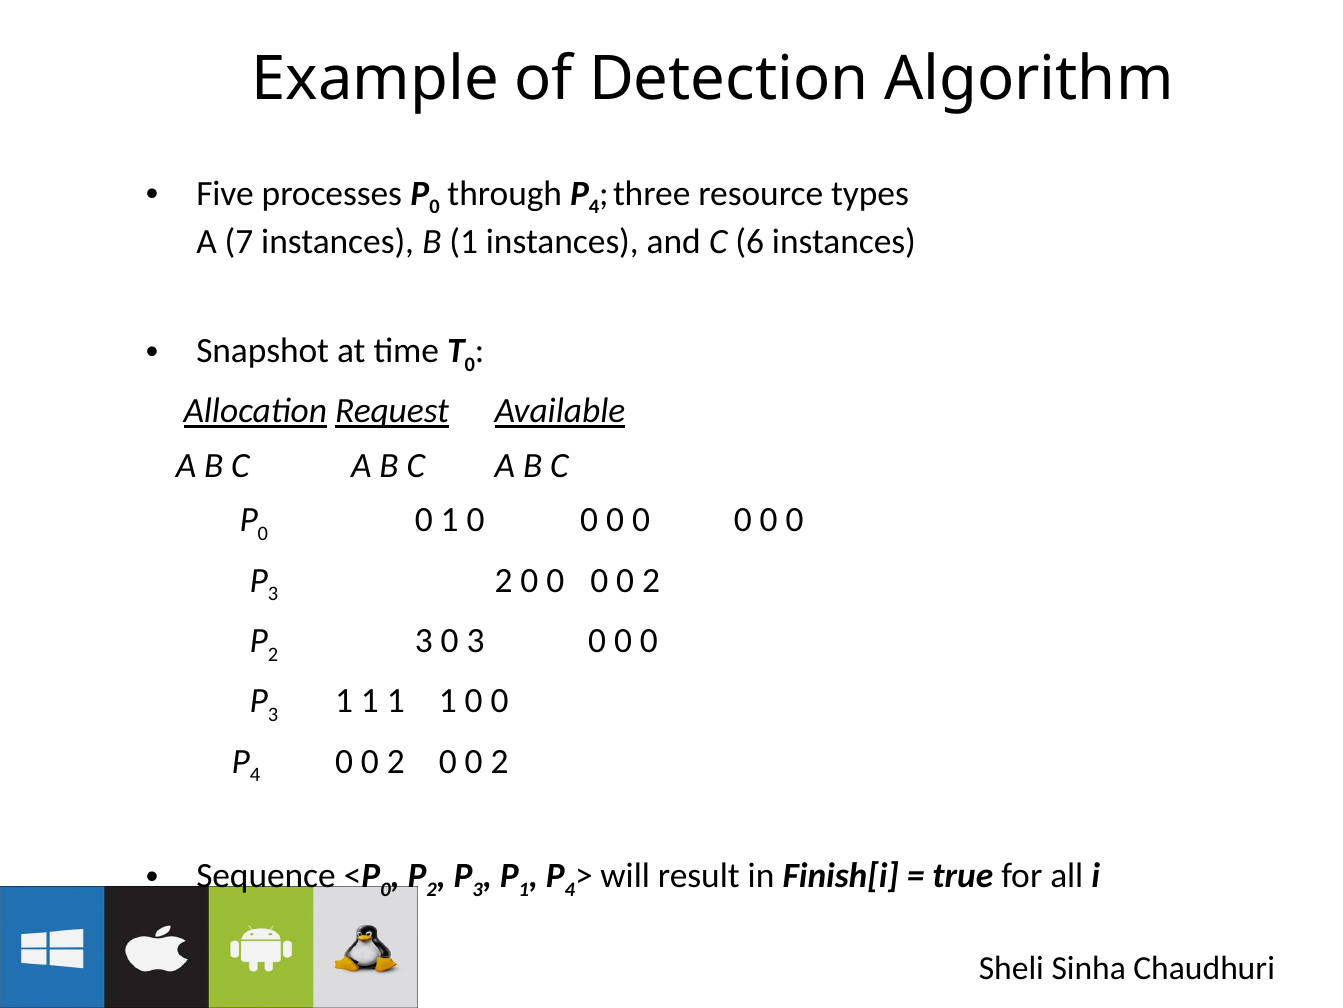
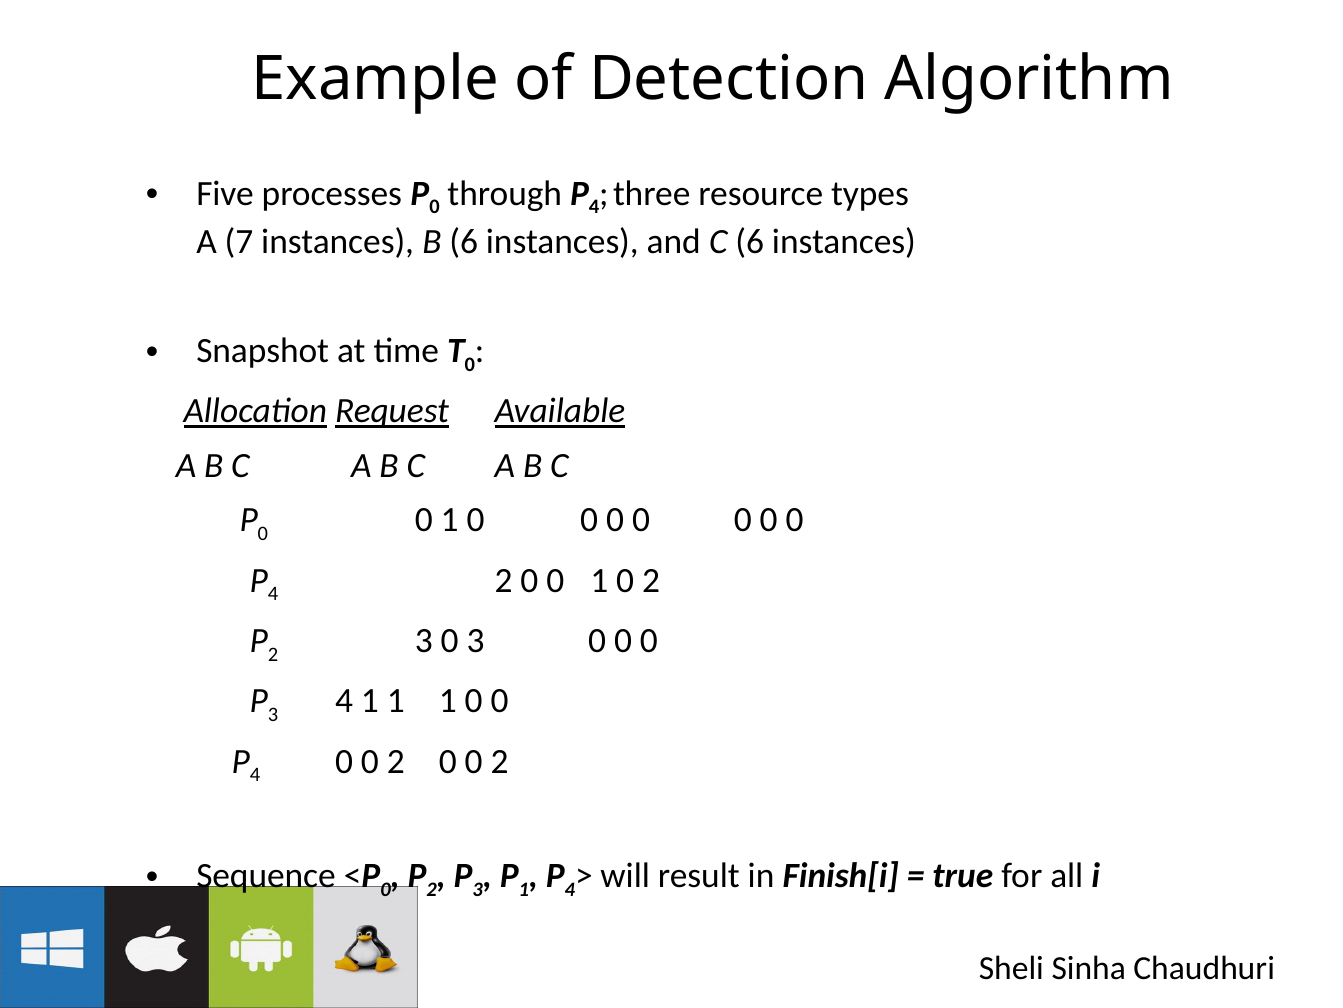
B 1: 1 -> 6 (464, 242)
3: 3 -> 4 (273, 594)
2 0 0 0: 0 -> 1 (599, 580)
3 1: 1 -> 4 (344, 700)
